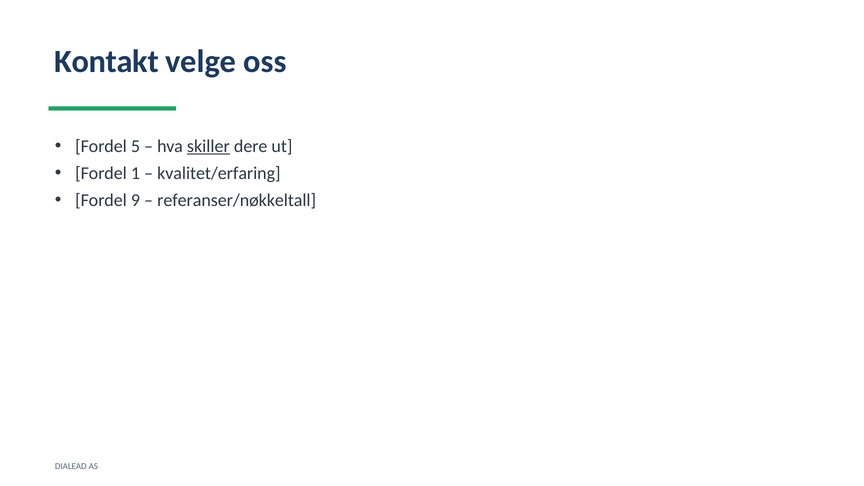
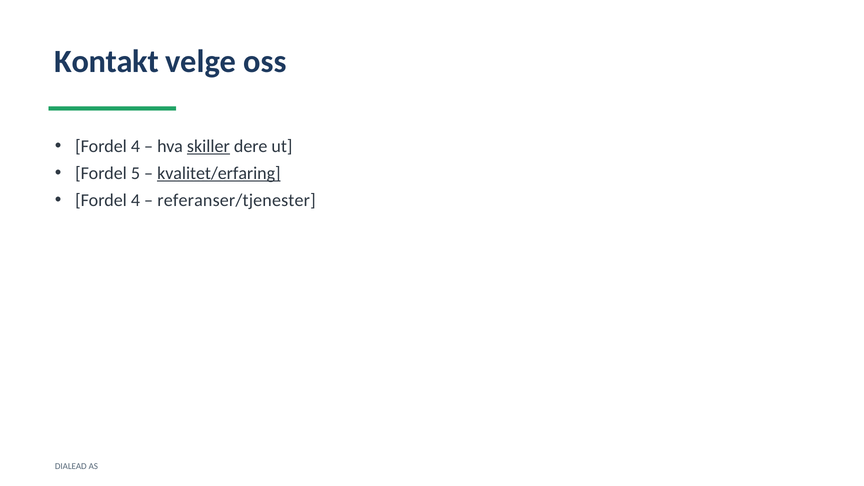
5: 5 -> 4 (135, 146)
1: 1 -> 5 (135, 173)
kvalitet/erfaring underline: none -> present (219, 173)
9: 9 -> 4 (135, 200)
referanser/nøkkeltall: referanser/nøkkeltall -> referanser/tjenester (237, 200)
